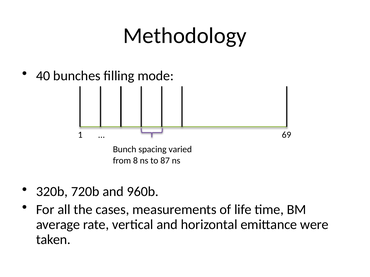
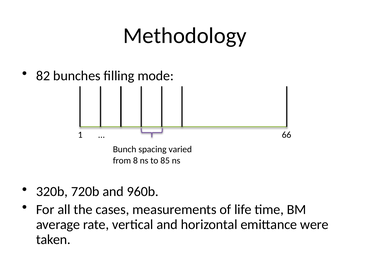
40: 40 -> 82 (43, 76)
69: 69 -> 66 (287, 135)
87: 87 -> 85 (165, 161)
